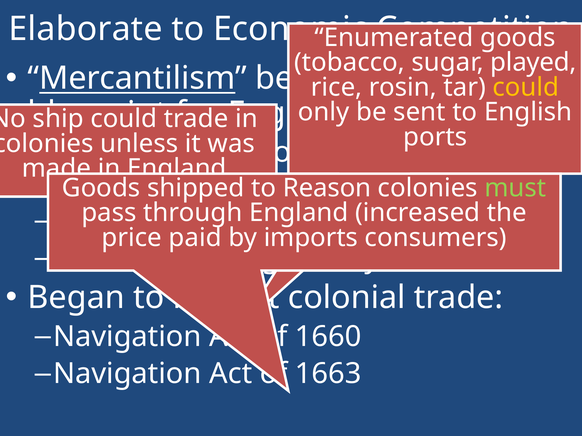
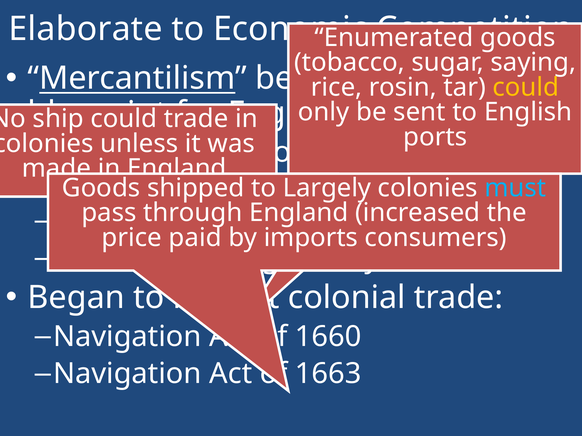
played: played -> saying (533, 63)
Reason: Reason -> Largely (327, 188)
must colour: light green -> light blue (515, 188)
